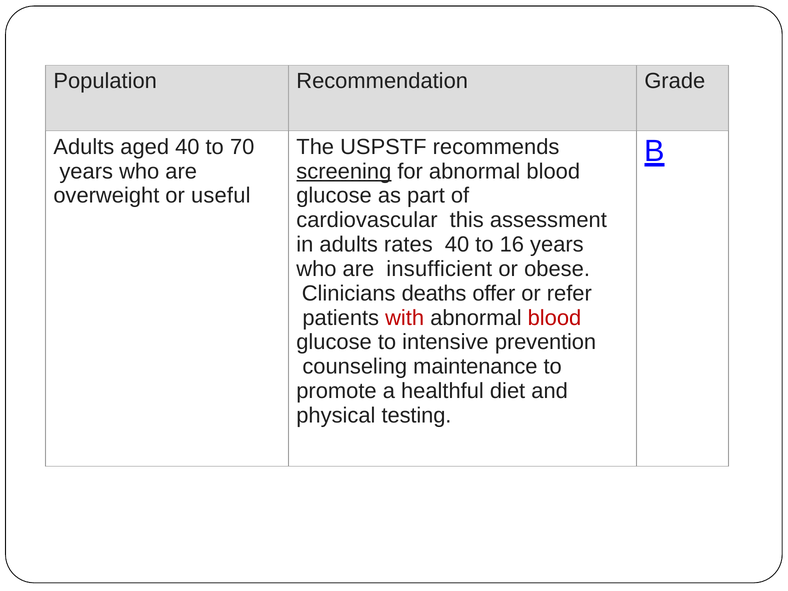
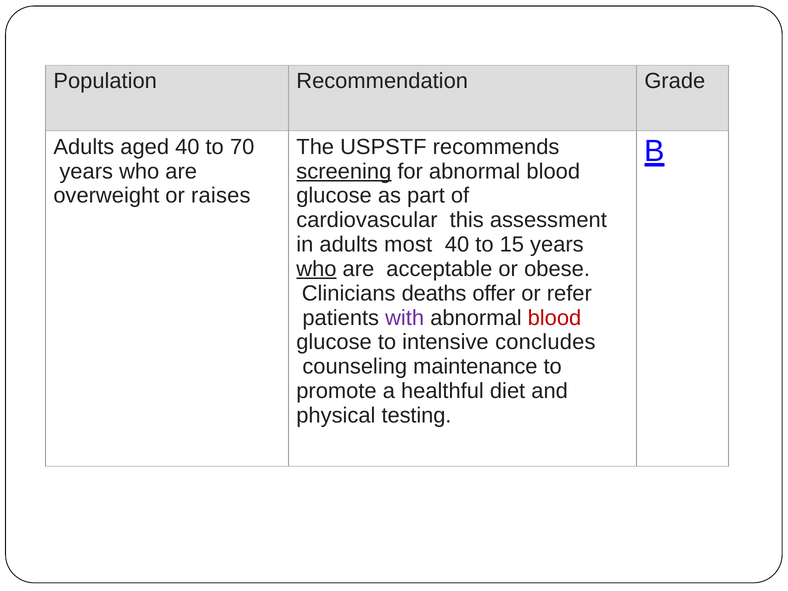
useful: useful -> raises (221, 196)
rates: rates -> most (408, 245)
16: 16 -> 15 (512, 245)
who underline: none -> present (316, 269)
insufficient: insufficient -> acceptable (439, 269)
with colour: red -> purple (405, 318)
prevention: prevention -> concludes (545, 342)
